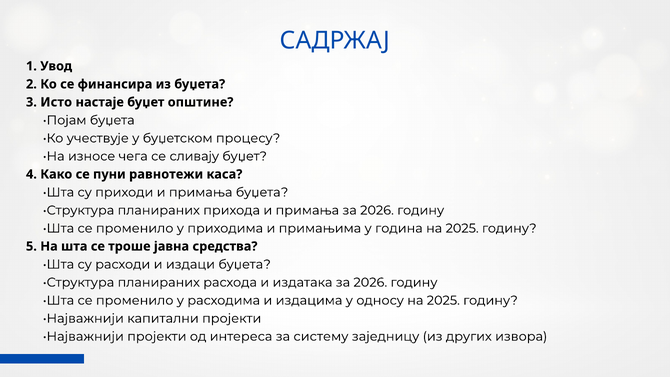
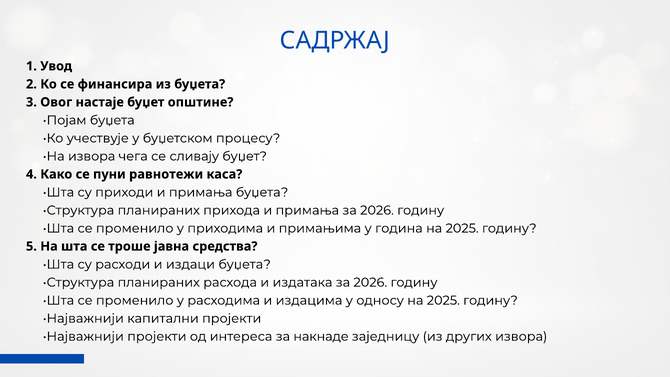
Исто: Исто -> Овог (56, 102)
На износе: износе -> извора (92, 156)
систему: систему -> накнаде (321, 336)
